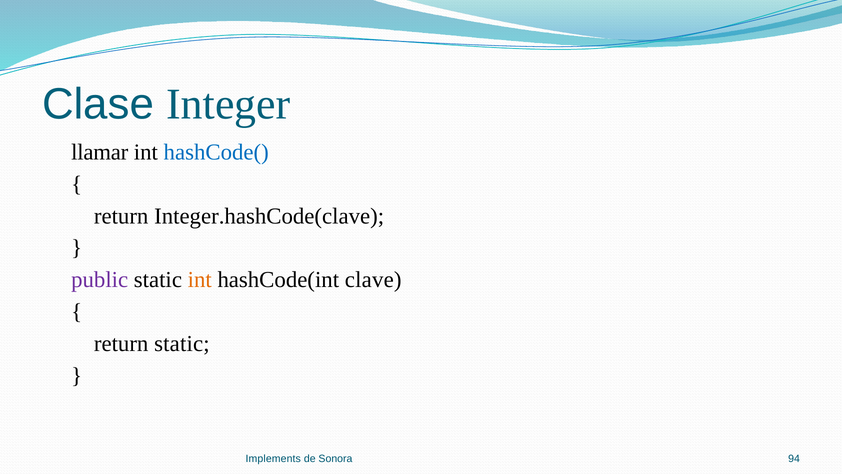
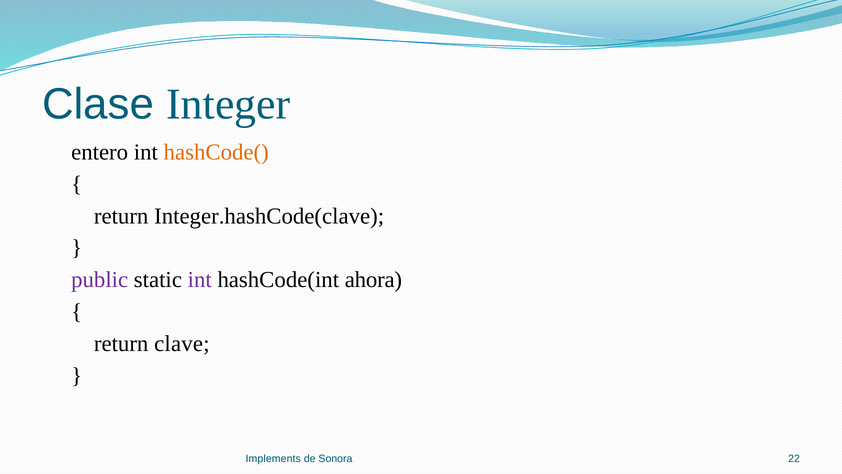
llamar: llamar -> entero (100, 152)
hashCode( colour: blue -> orange (216, 152)
int colour: orange -> purple (200, 280)
clave: clave -> ahora (373, 280)
return static: static -> clave (182, 343)
94: 94 -> 22 (794, 459)
